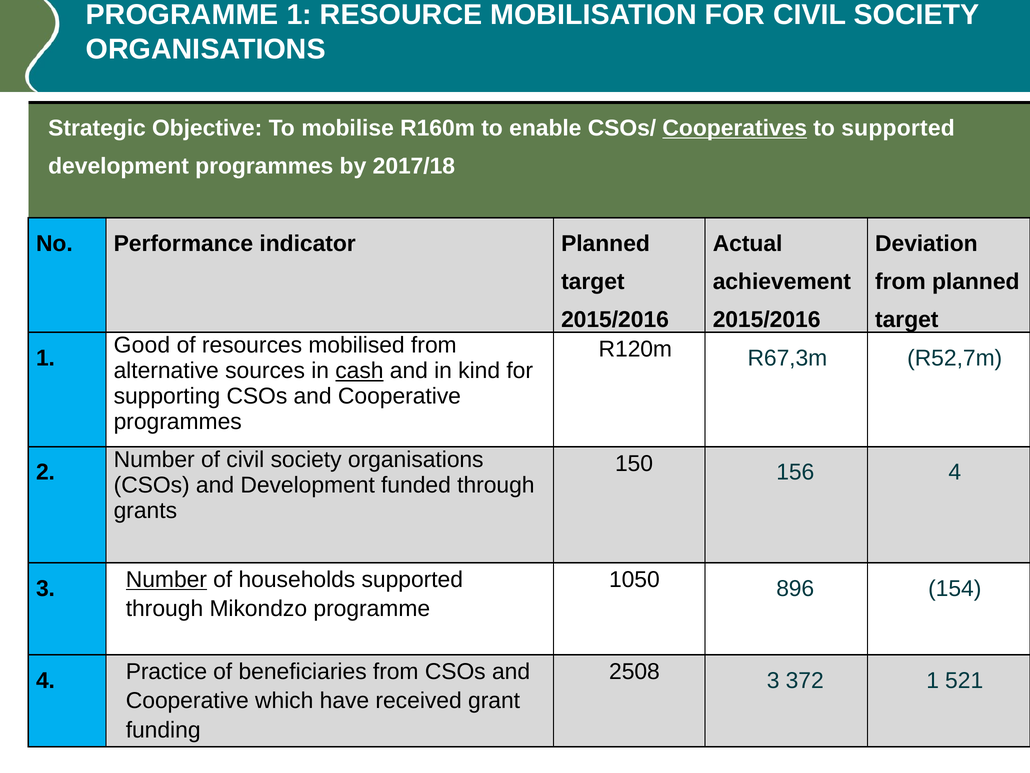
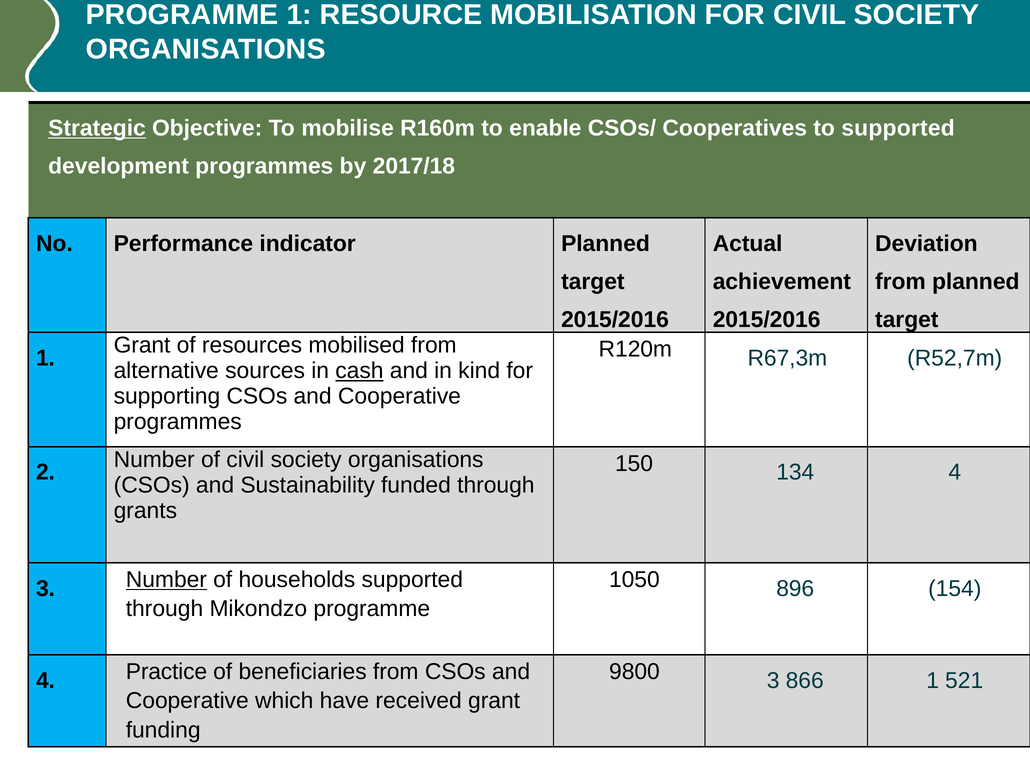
Strategic underline: none -> present (97, 128)
Cooperatives underline: present -> none (735, 128)
Good: Good -> Grant (142, 345)
156: 156 -> 134 (795, 472)
and Development: Development -> Sustainability (308, 485)
2508: 2508 -> 9800 (634, 671)
372: 372 -> 866 (805, 680)
